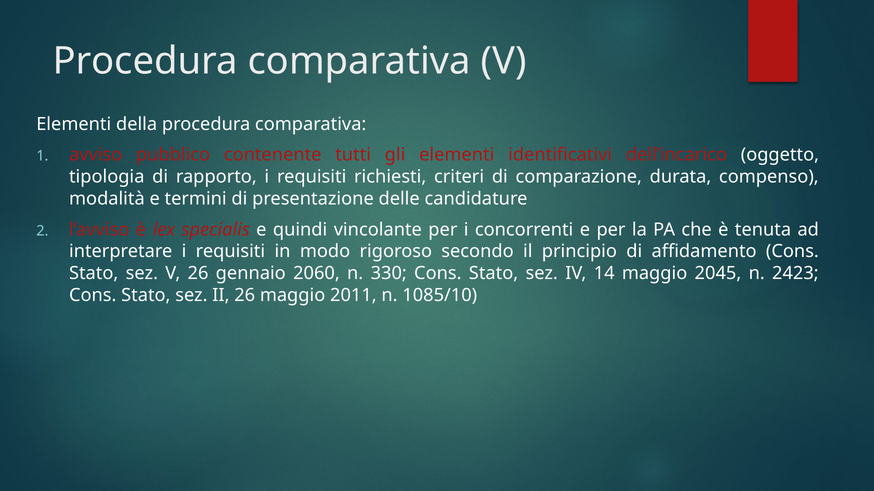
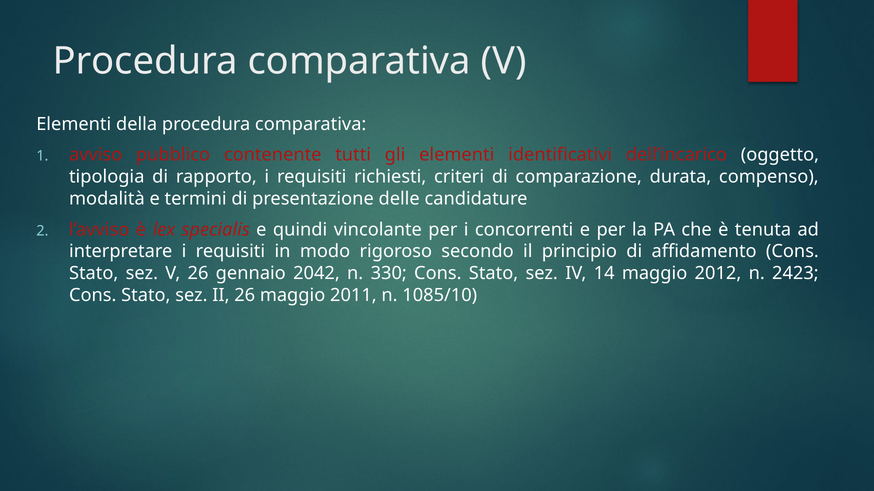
2060: 2060 -> 2042 (316, 274)
2045: 2045 -> 2012 (718, 274)
